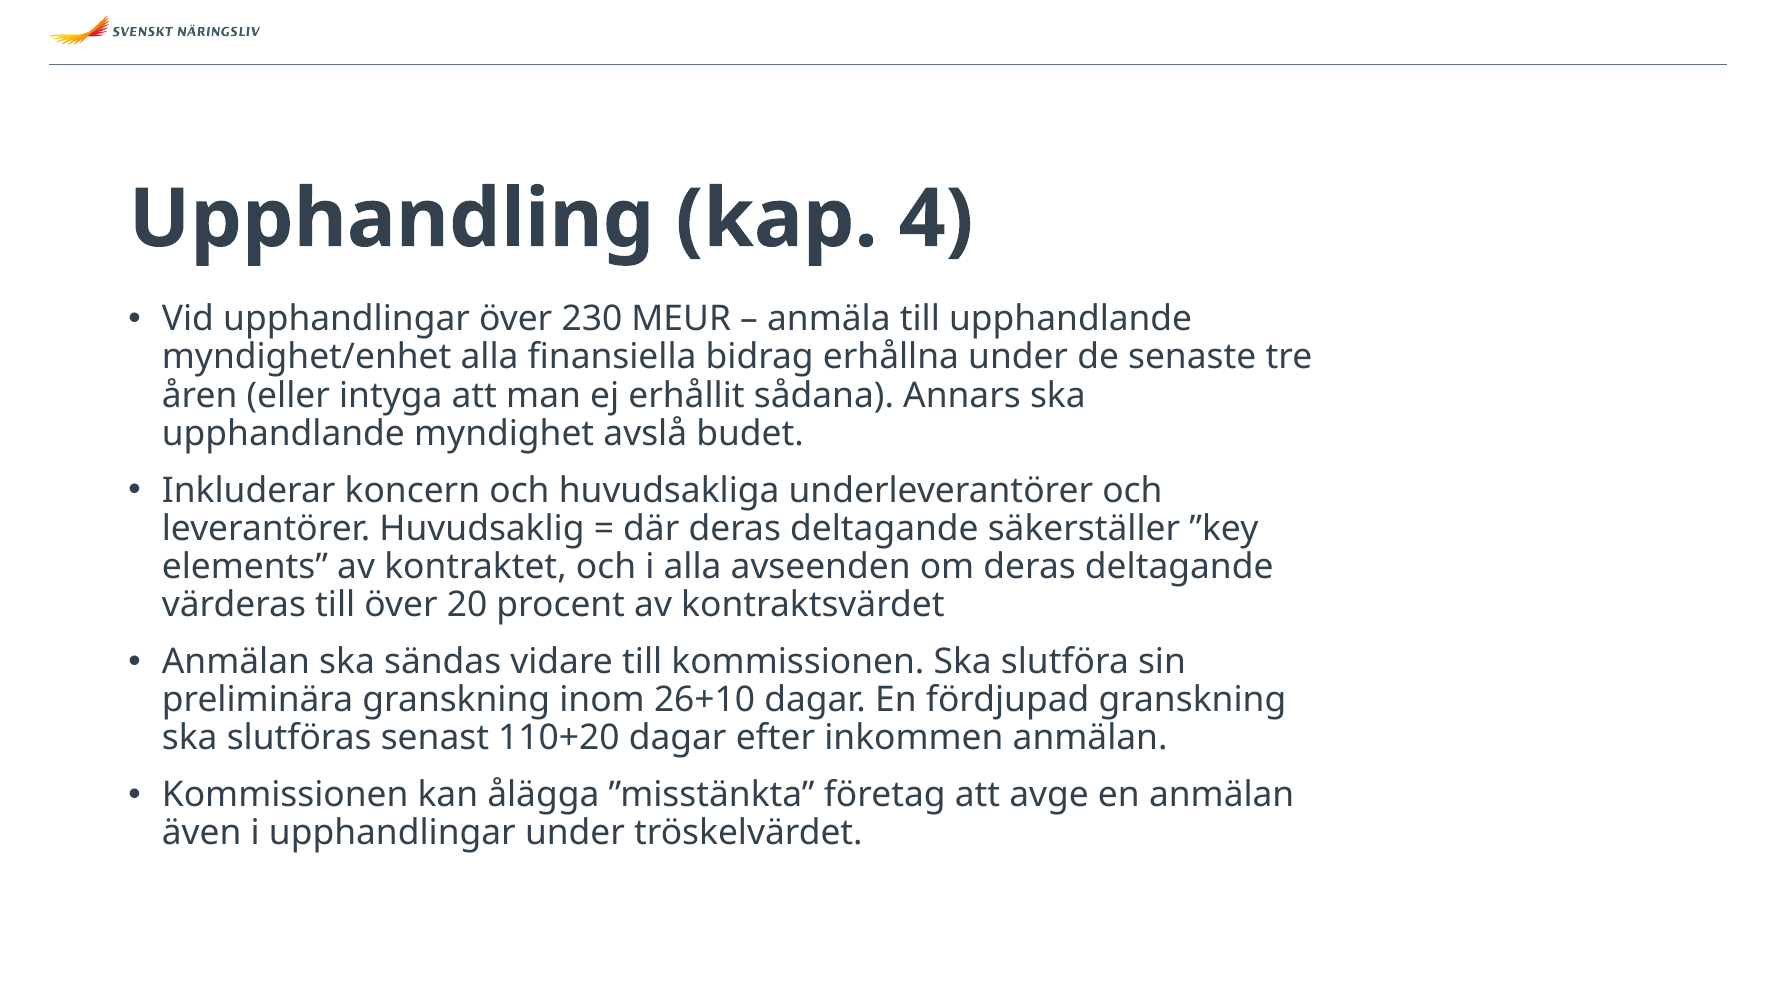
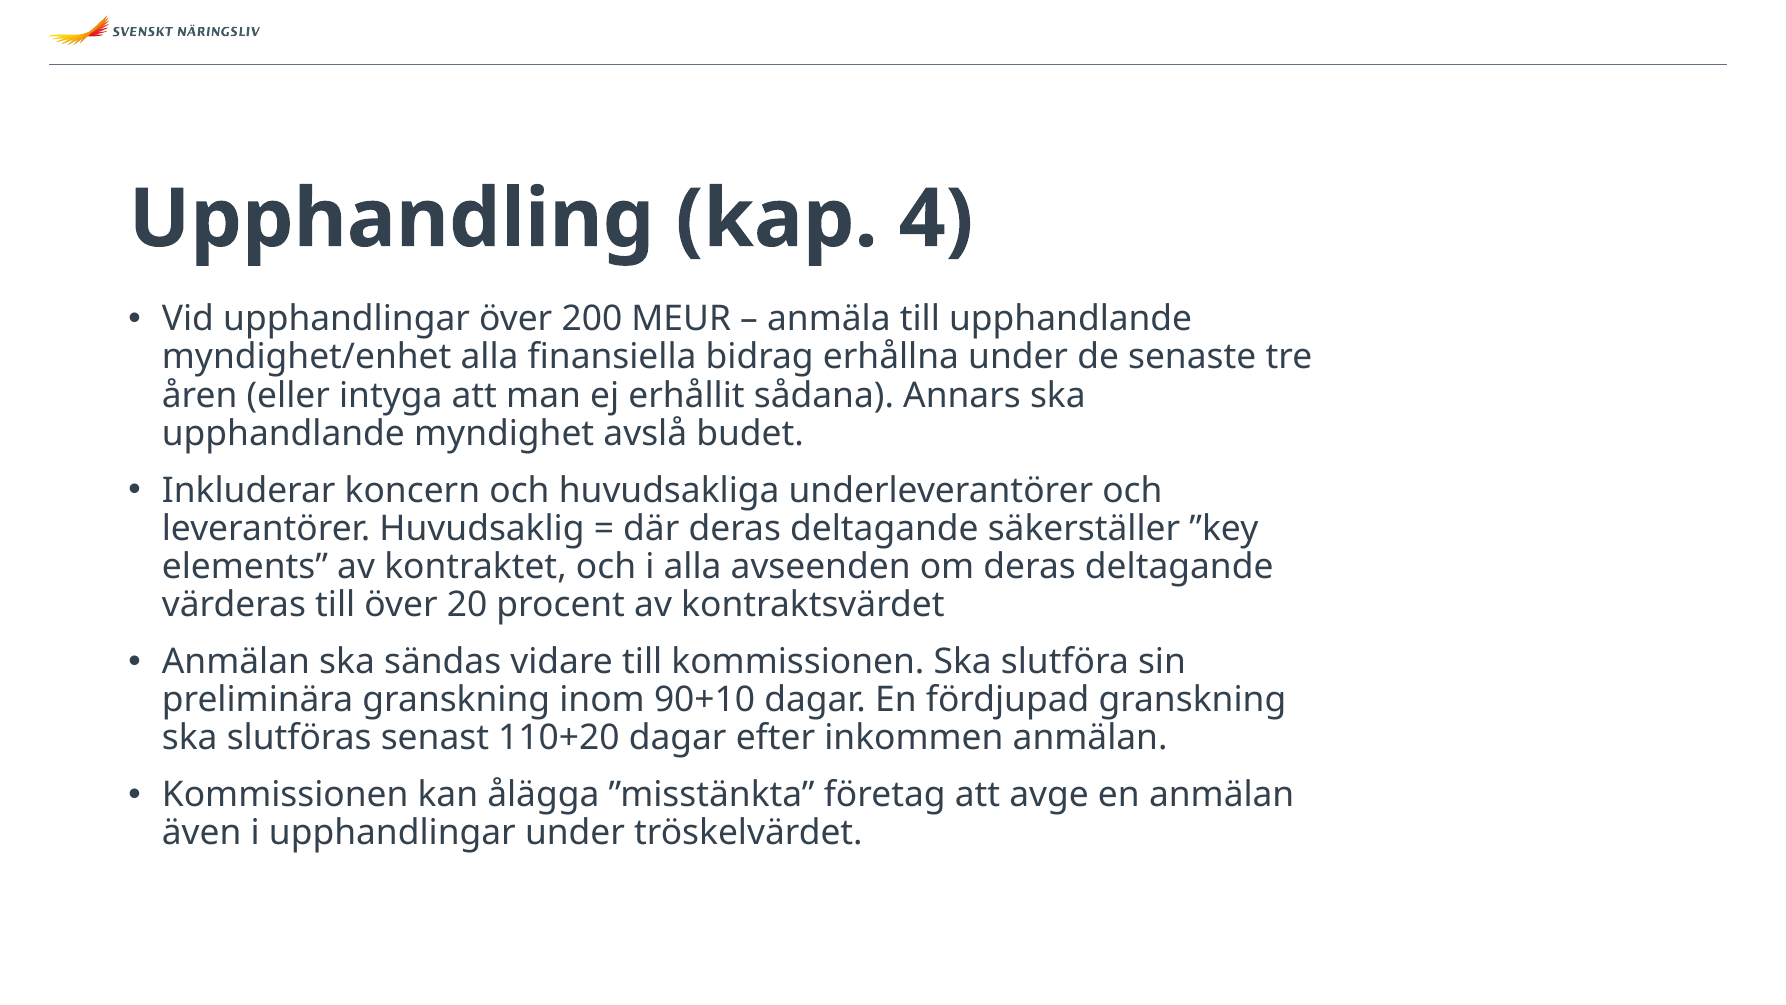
230: 230 -> 200 (592, 319)
26+10: 26+10 -> 90+10 (705, 700)
